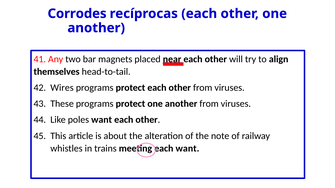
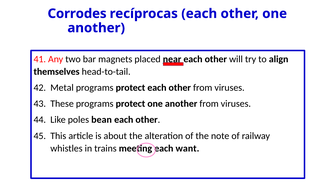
Wires: Wires -> Metal (62, 88)
poles want: want -> bean (102, 120)
